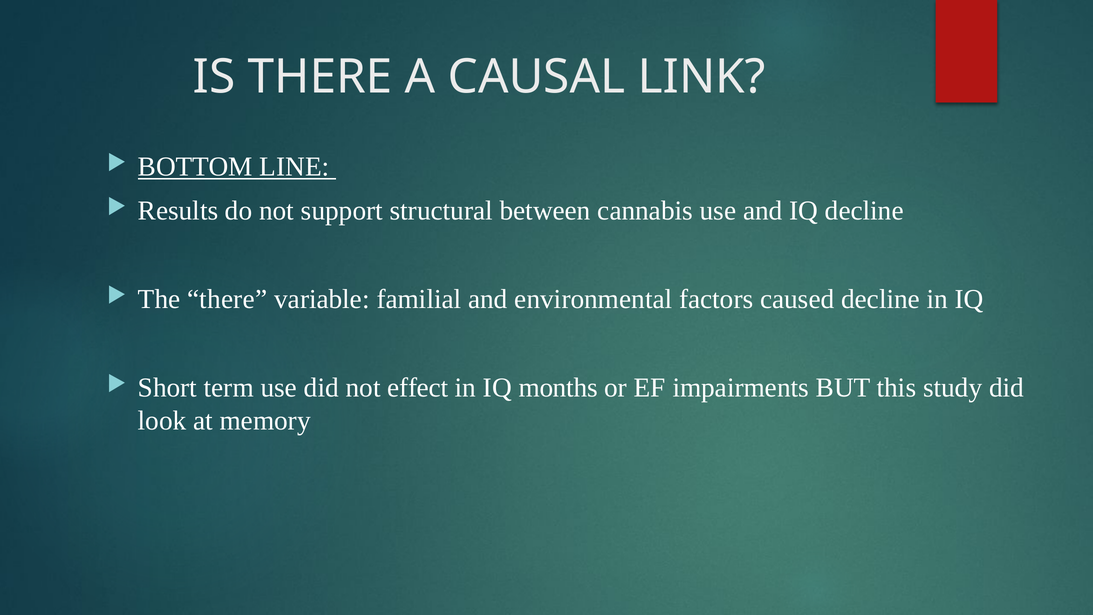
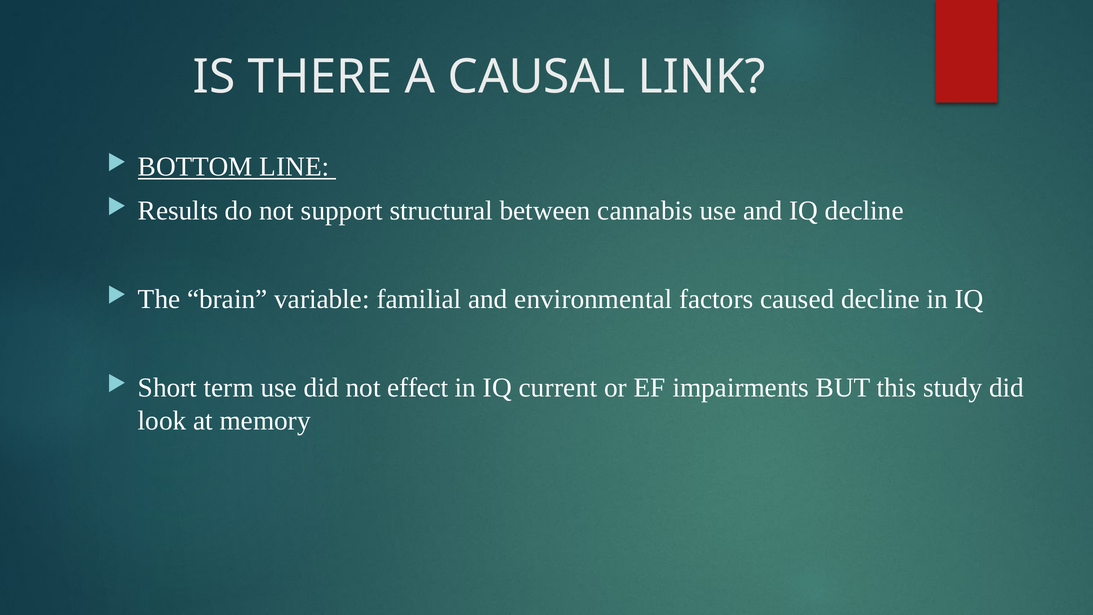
The there: there -> brain (227, 299)
months: months -> current (558, 388)
